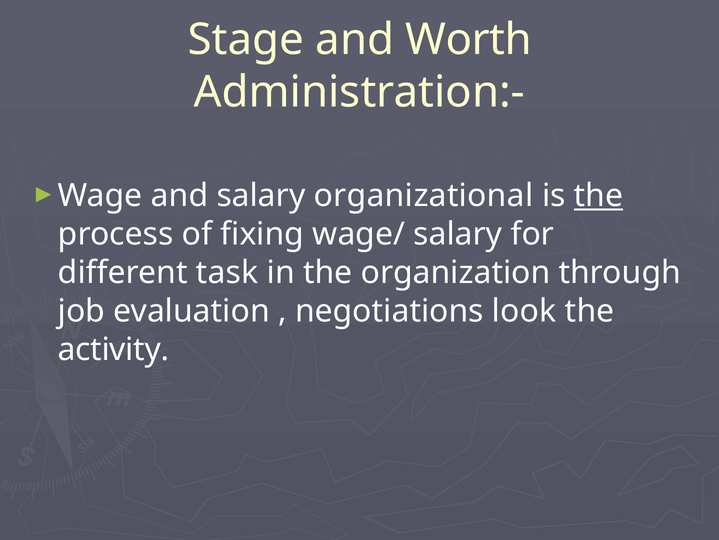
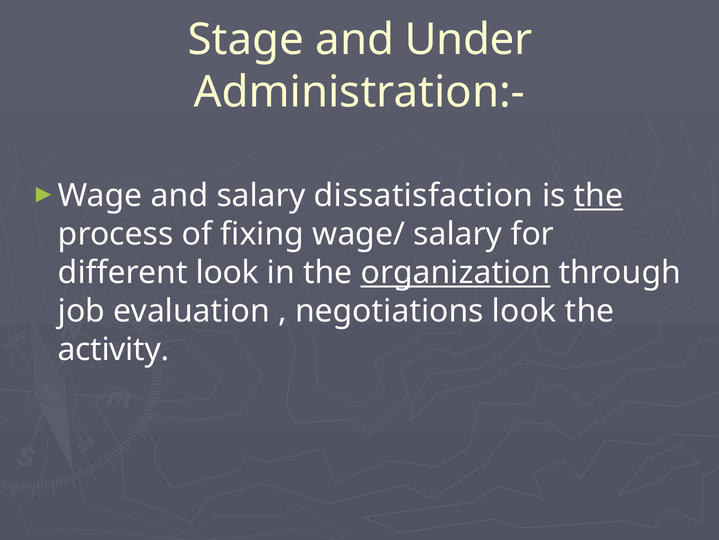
Worth: Worth -> Under (469, 40)
organizational: organizational -> dissatisfaction (424, 196)
different task: task -> look (227, 272)
organization underline: none -> present (455, 272)
